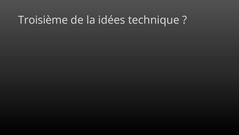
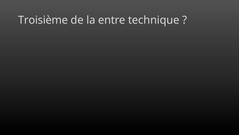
idées: idées -> entre (112, 20)
